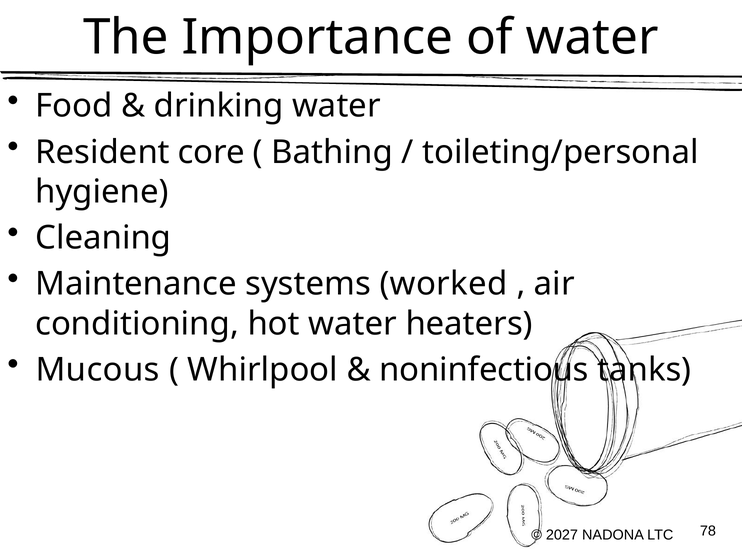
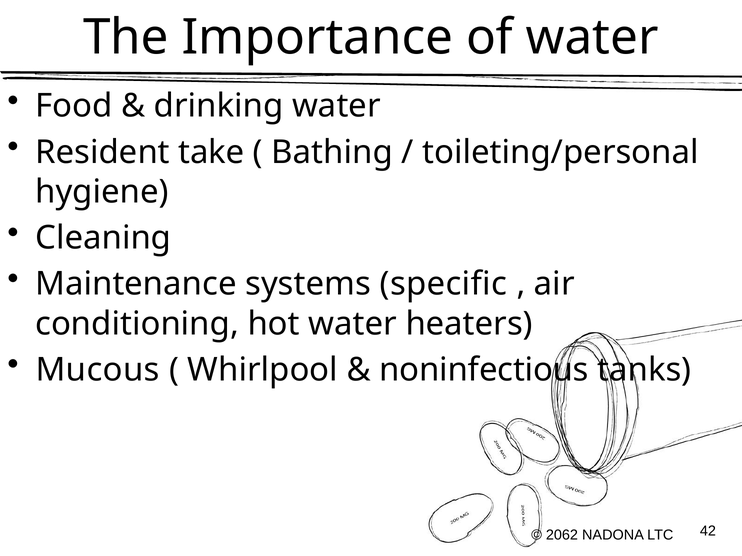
core: core -> take (211, 152)
worked: worked -> specific (444, 284)
2027: 2027 -> 2062 (562, 535)
78: 78 -> 42 (708, 531)
